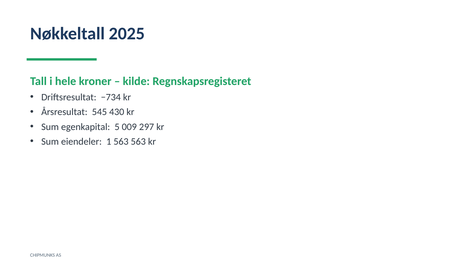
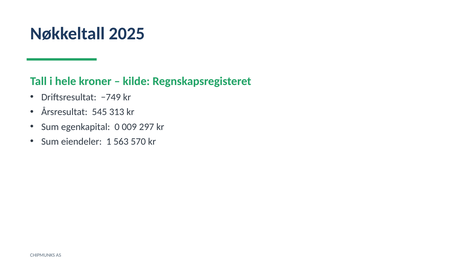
−734: −734 -> −749 (111, 97)
430: 430 -> 313 (117, 112)
5: 5 -> 0 (117, 127)
563 563: 563 -> 570 (138, 142)
